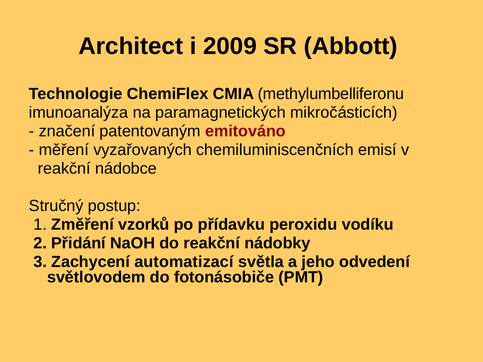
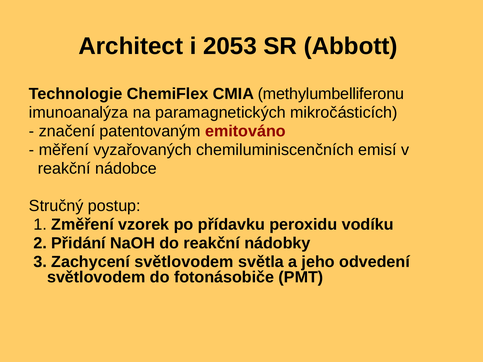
2009: 2009 -> 2053 (230, 46)
vzorků: vzorků -> vzorek (144, 225)
Zachycení automatizací: automatizací -> světlovodem (184, 262)
